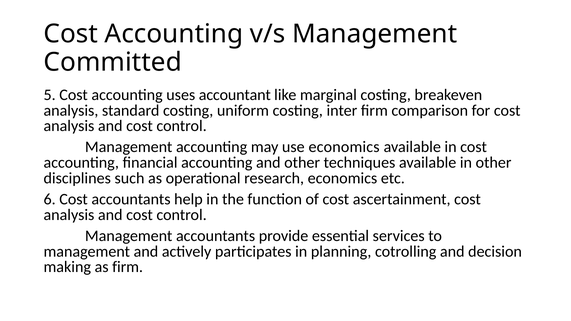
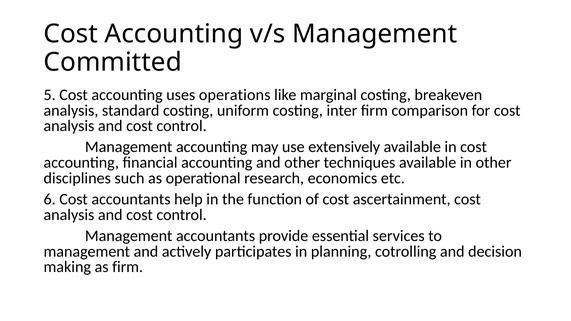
accountant: accountant -> operations (235, 95)
use economics: economics -> extensively (344, 147)
